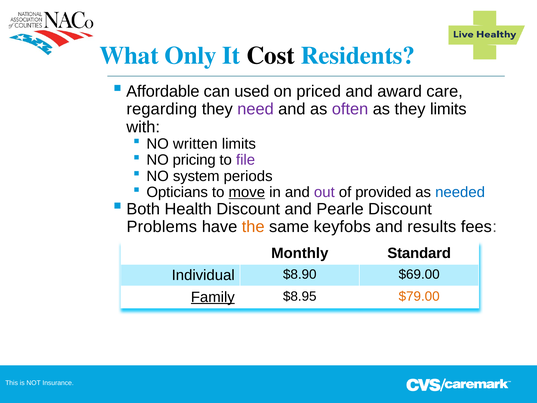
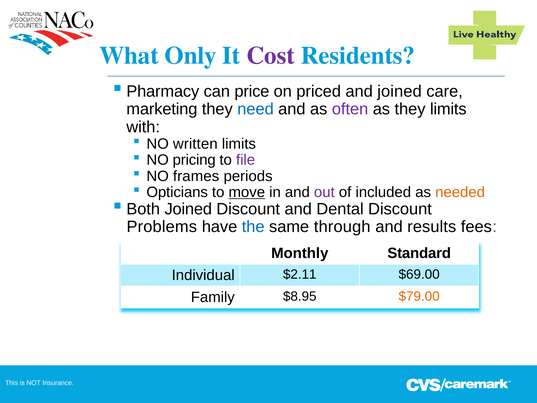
Cost colour: black -> purple (271, 56)
Affordable: Affordable -> Pharmacy (163, 91)
used: used -> price (252, 91)
and award: award -> joined (400, 91)
regarding: regarding -> marketing (162, 109)
need colour: purple -> blue (256, 109)
system: system -> frames (196, 176)
provided: provided -> included (383, 192)
needed colour: blue -> orange (460, 192)
Both Health: Health -> Joined (188, 209)
Pearle: Pearle -> Dental (340, 209)
the colour: orange -> blue (253, 227)
keyfobs: keyfobs -> through (342, 227)
$8.90: $8.90 -> $2.11 (300, 274)
Family underline: present -> none (213, 297)
